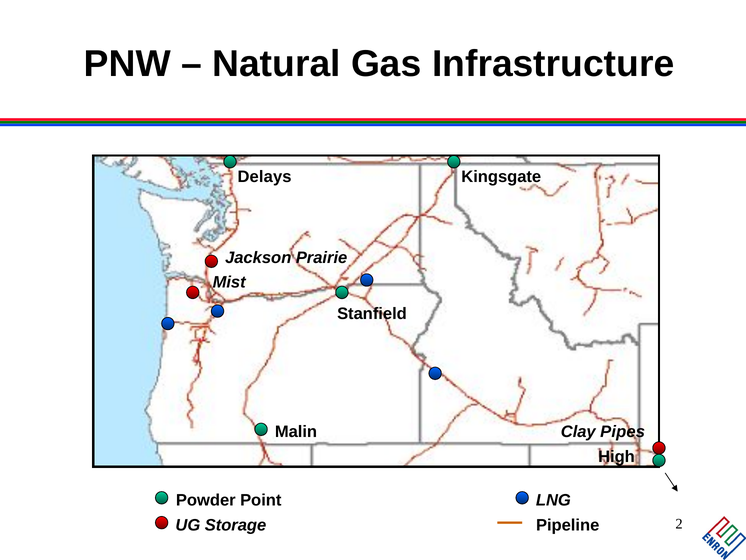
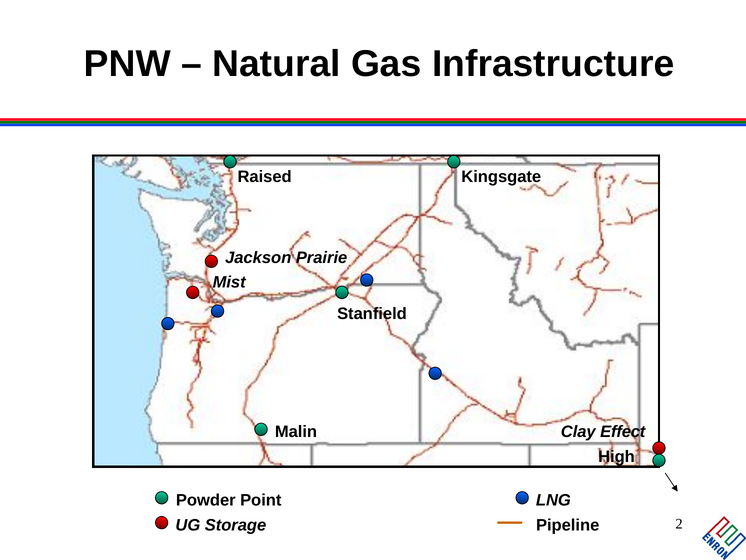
Delays: Delays -> Raised (265, 177)
Pipes: Pipes -> Effect (623, 431)
